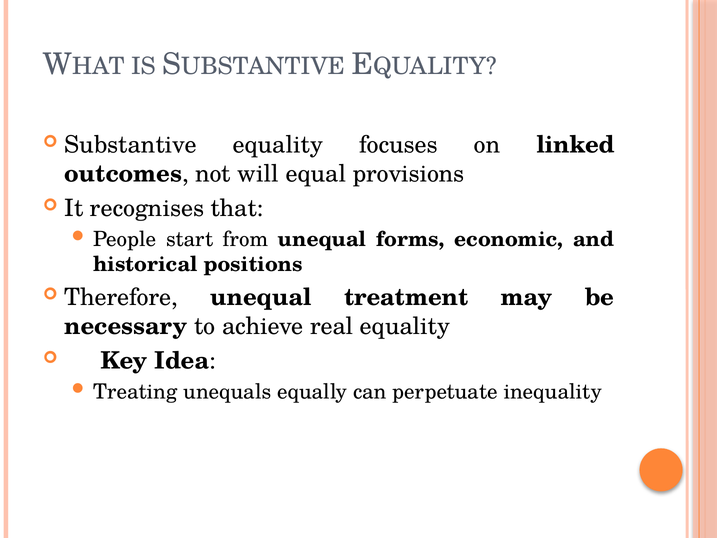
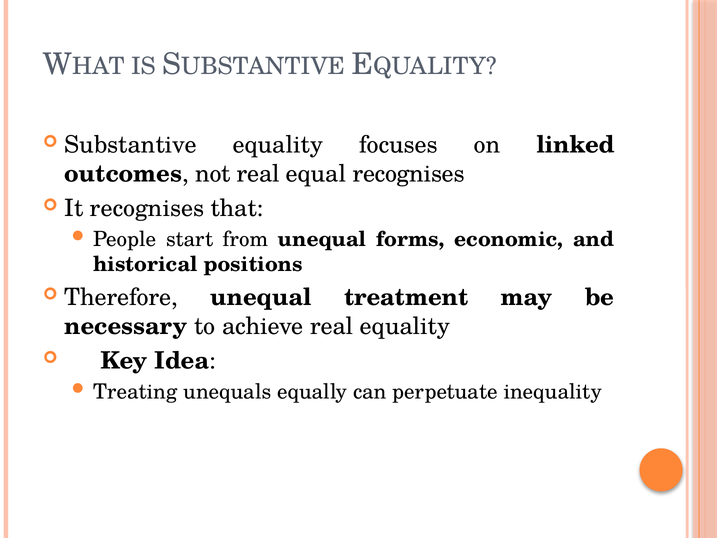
not will: will -> real (258, 174)
equal provisions: provisions -> recognises (409, 174)
